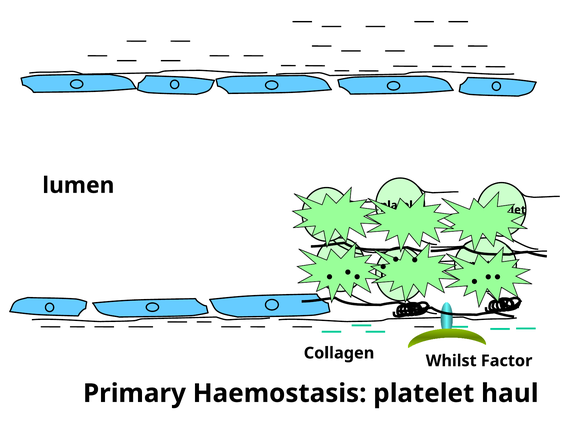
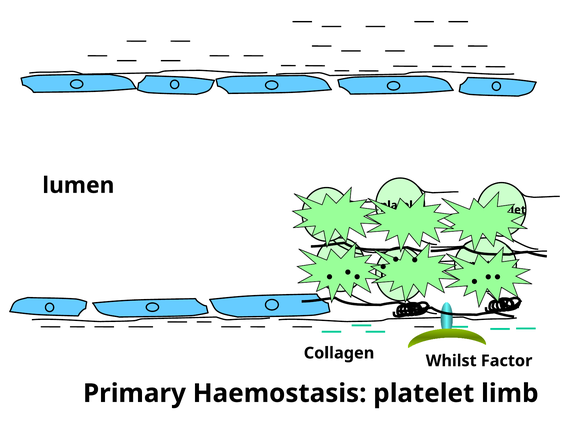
haul: haul -> limb (510, 393)
